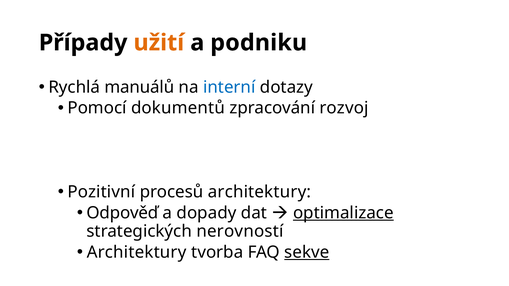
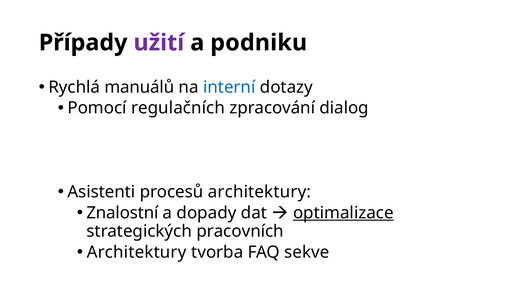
užití colour: orange -> purple (159, 43)
dokumentů: dokumentů -> regulačních (178, 108)
rozvoj: rozvoj -> dialog (344, 108)
Pozitivní: Pozitivní -> Asistenti (101, 192)
Odpověď: Odpověď -> Znalostní (122, 213)
nerovností: nerovností -> pracovních (240, 231)
sekve underline: present -> none (307, 252)
